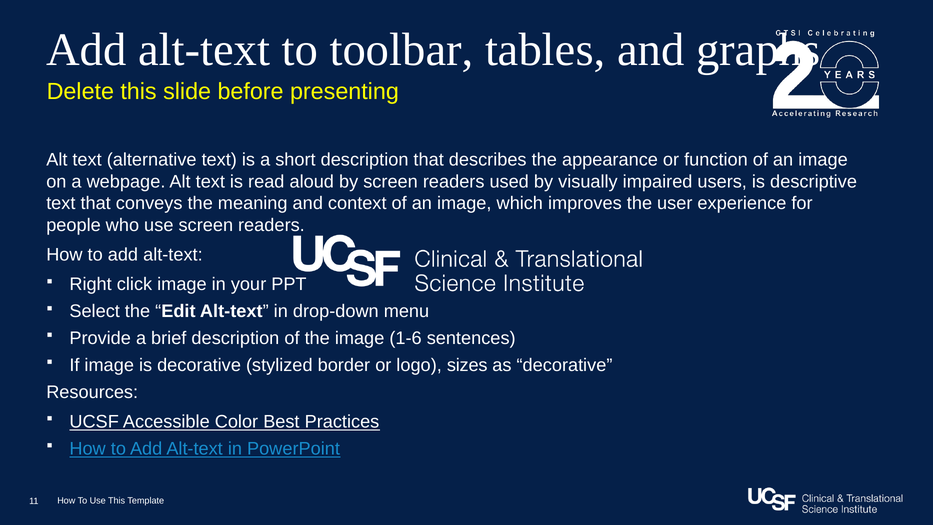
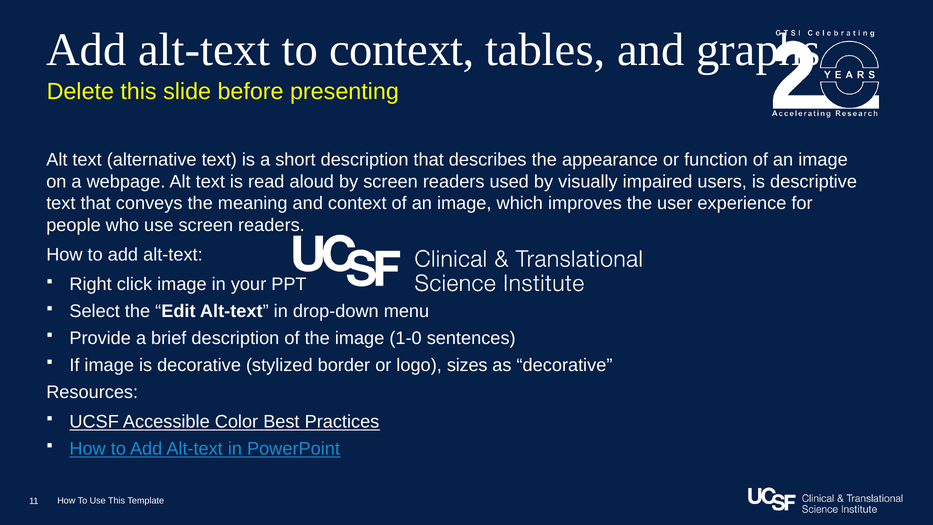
to toolbar: toolbar -> context (402, 50)
1-6: 1-6 -> 1-0 (406, 338)
